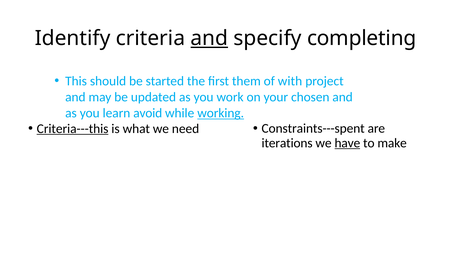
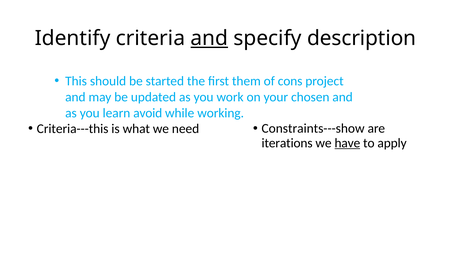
completing: completing -> description (362, 38)
with: with -> cons (290, 81)
working underline: present -> none (221, 113)
Criteria---this underline: present -> none (73, 129)
Constraints---spent: Constraints---spent -> Constraints---show (313, 129)
make: make -> apply (392, 143)
